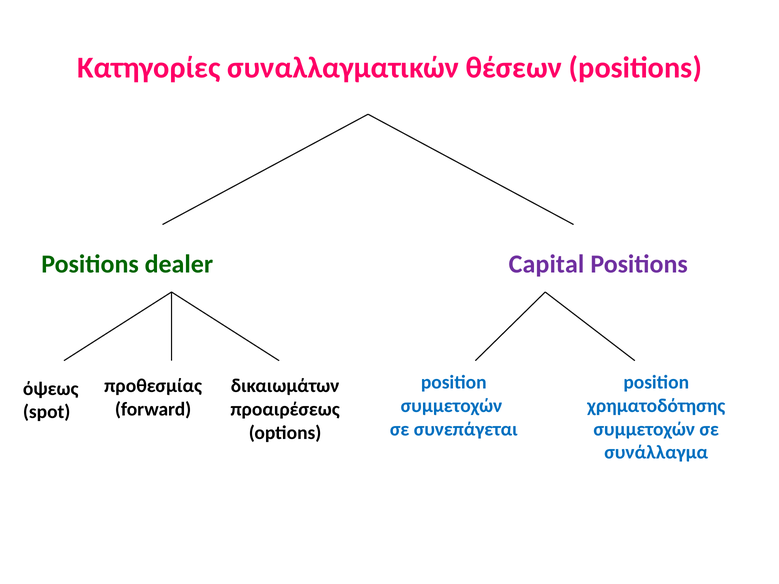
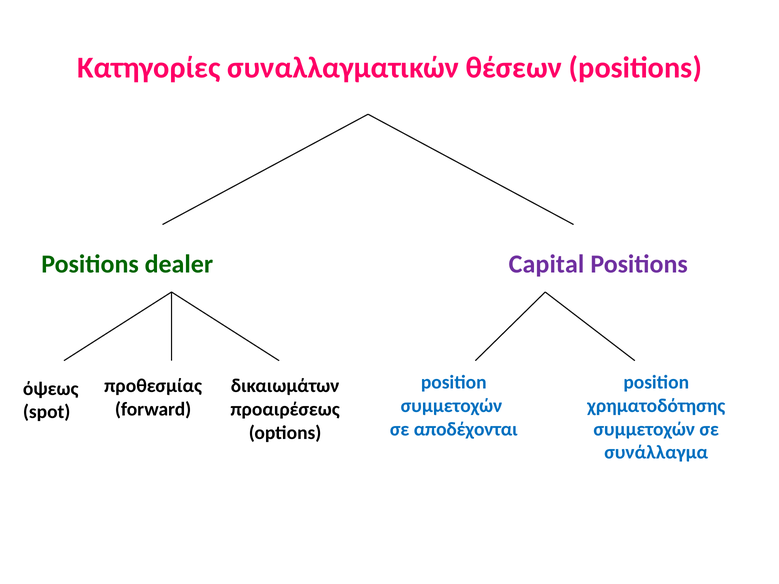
συνεπάγεται: συνεπάγεται -> αποδέχονται (466, 429)
